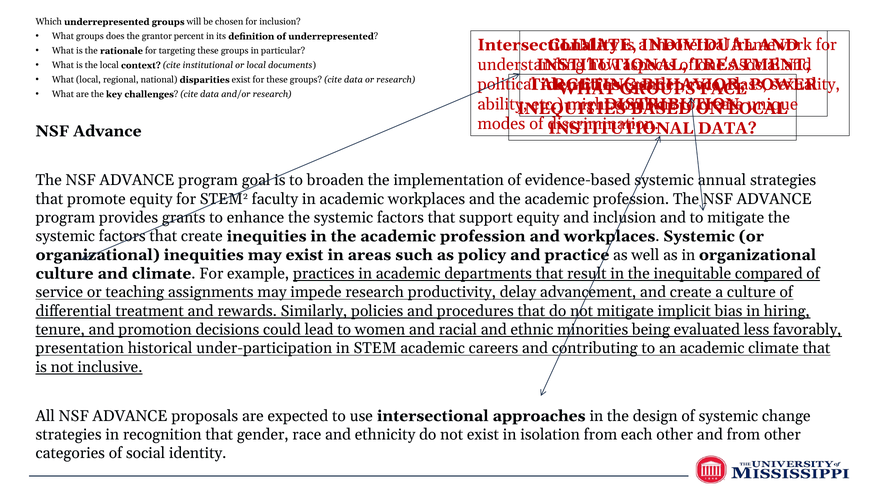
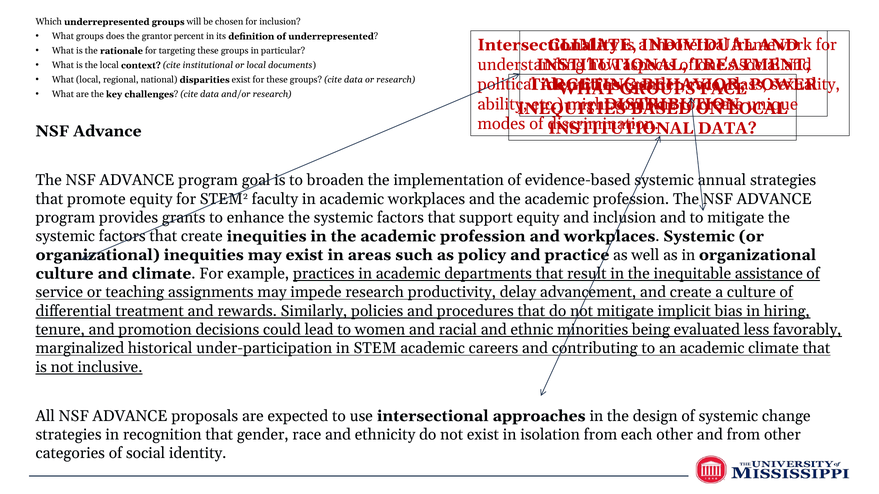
compared: compared -> assistance (769, 274)
presentation: presentation -> marginalized (80, 349)
